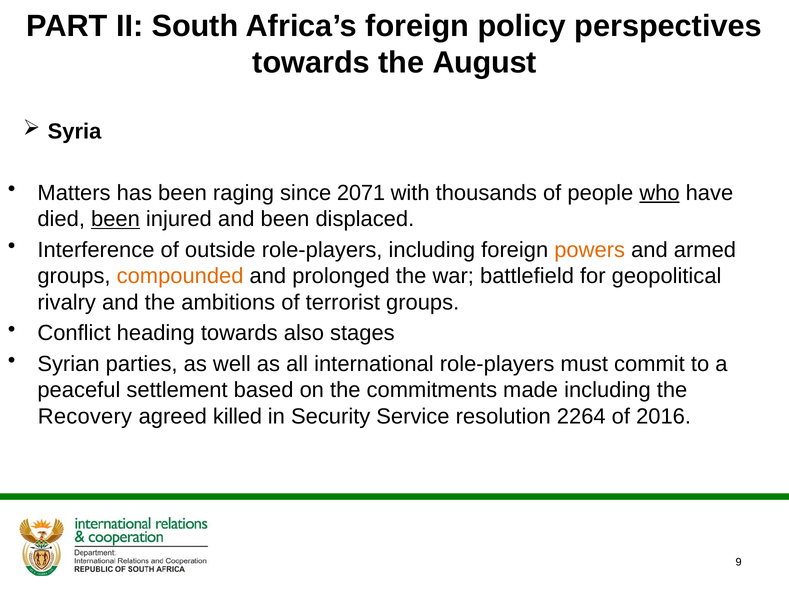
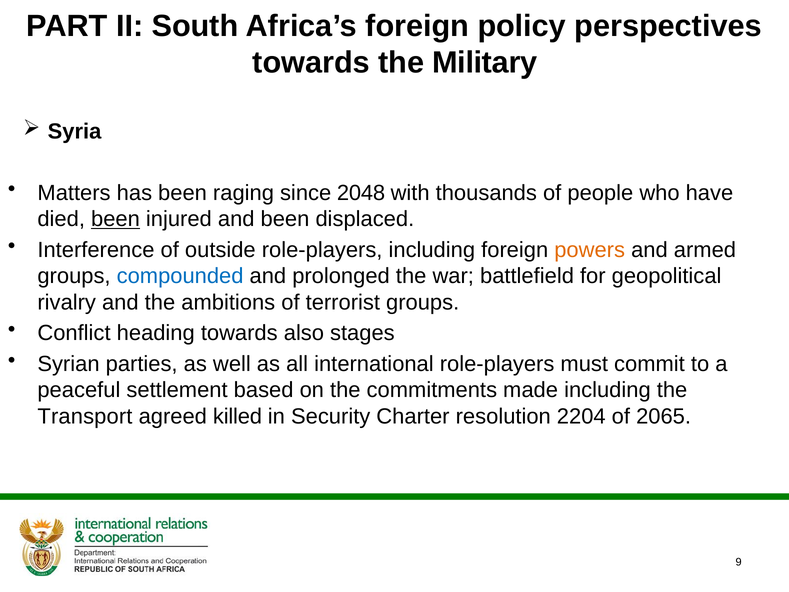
August: August -> Military (485, 63)
2071: 2071 -> 2048 (361, 193)
who underline: present -> none (659, 193)
compounded colour: orange -> blue (180, 276)
Recovery: Recovery -> Transport (85, 416)
Service: Service -> Charter (413, 416)
2264: 2264 -> 2204 (581, 416)
2016: 2016 -> 2065 (664, 416)
